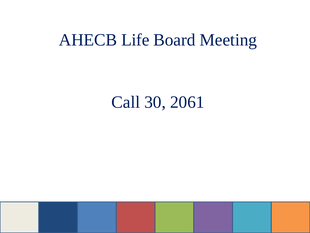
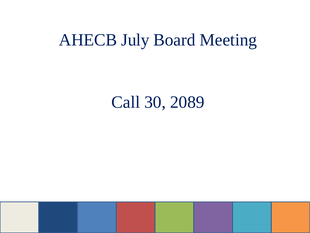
Life: Life -> July (135, 40)
2061: 2061 -> 2089 (187, 102)
